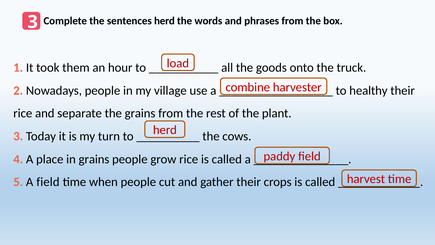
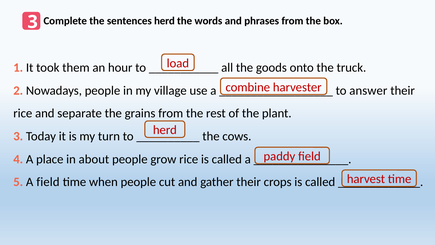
healthy: healthy -> answer (368, 90)
in grains: grains -> about (94, 159)
